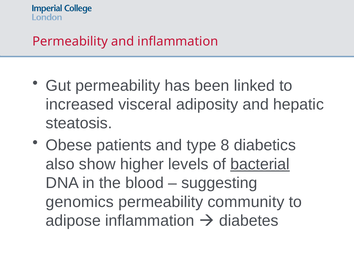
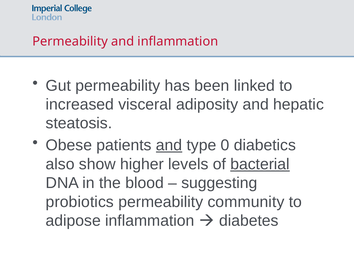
and underline: none -> present (169, 146)
8: 8 -> 0 (225, 146)
genomics: genomics -> probiotics (80, 202)
